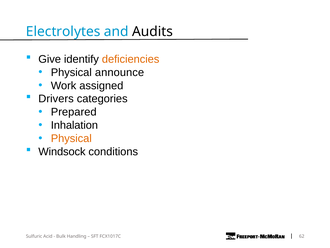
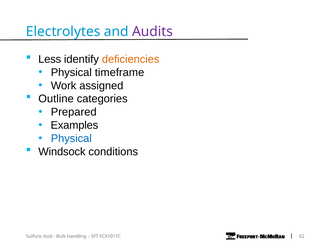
Audits colour: black -> purple (153, 32)
Give: Give -> Less (50, 59)
announce: announce -> timeframe (120, 72)
Drivers: Drivers -> Outline (56, 99)
Inhalation: Inhalation -> Examples (74, 125)
Physical colour: orange -> blue (71, 138)
